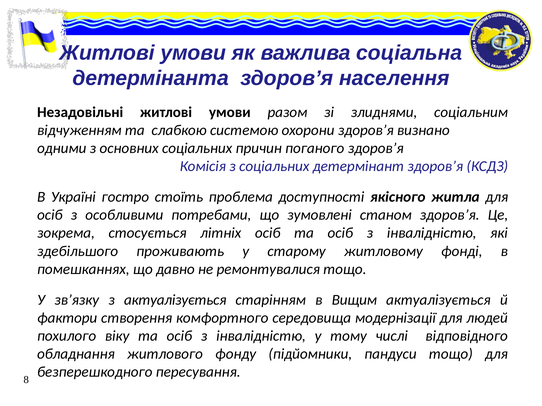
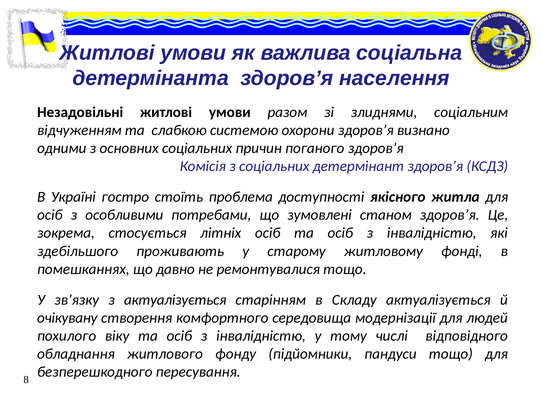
Вищим: Вищим -> Складу (354, 300)
фактори: фактори -> очікувану (67, 318)
